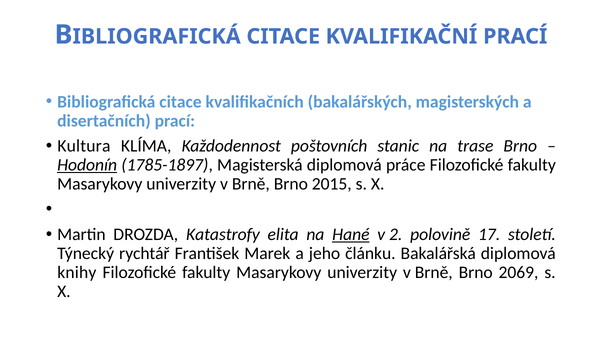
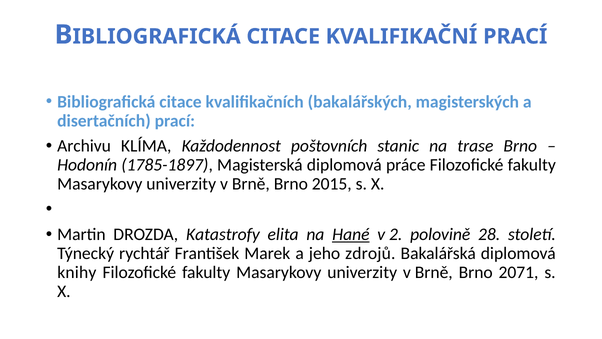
Kultura: Kultura -> Archivu (84, 146)
Hodonín underline: present -> none (87, 165)
17: 17 -> 28 (489, 234)
článku: článku -> zdrojů (370, 253)
2069: 2069 -> 2071 (519, 272)
